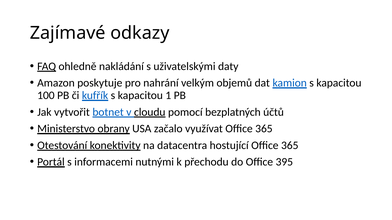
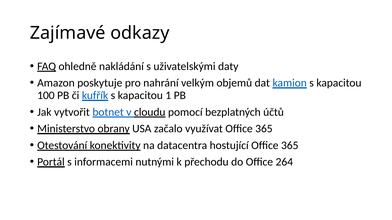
395: 395 -> 264 (284, 162)
